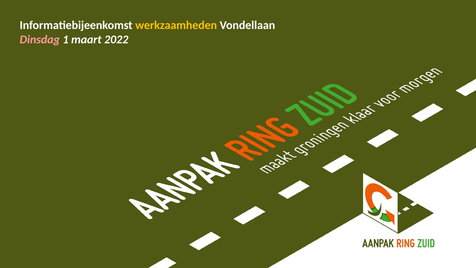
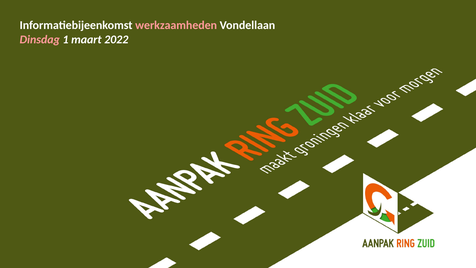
werkzaamheden colour: yellow -> pink (176, 25)
